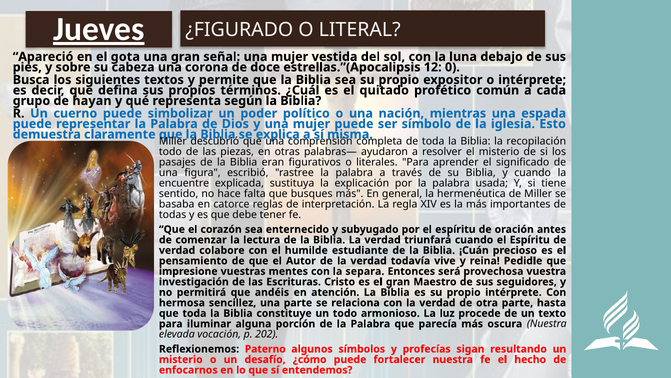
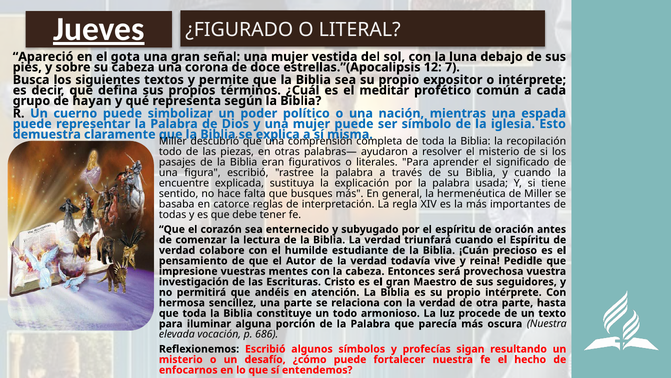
0: 0 -> 7 (452, 67)
quitado: quitado -> meditar (384, 90)
la separa: separa -> cabeza (365, 271)
202: 202 -> 686 (267, 334)
Reflexionemos Paterno: Paterno -> Escribió (265, 349)
